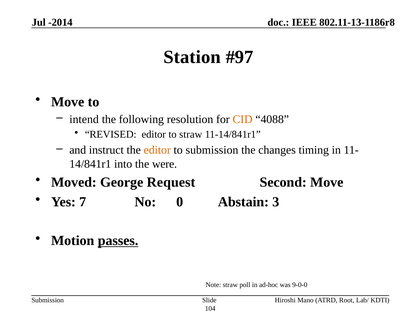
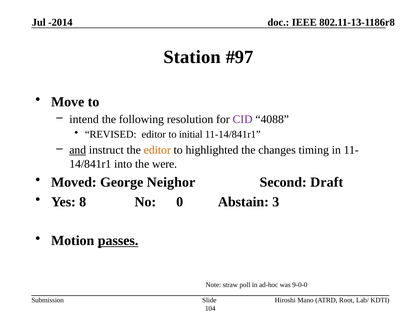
CID colour: orange -> purple (243, 119)
to straw: straw -> initial (191, 134)
and underline: none -> present (78, 150)
to submission: submission -> highlighted (212, 150)
Request: Request -> Neighor (171, 182)
Second Move: Move -> Draft (327, 182)
7: 7 -> 8 (83, 202)
